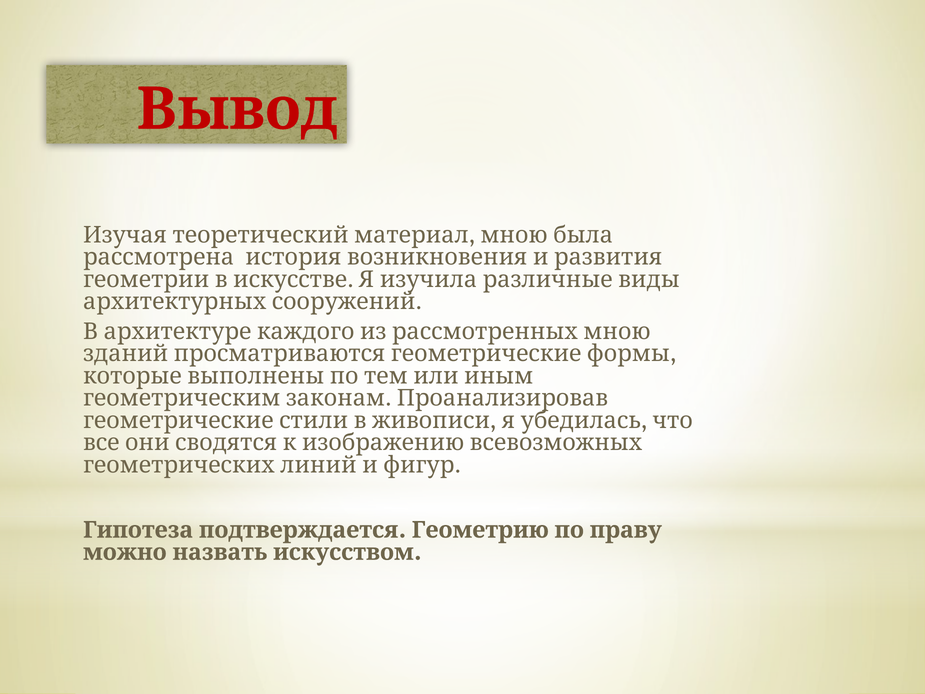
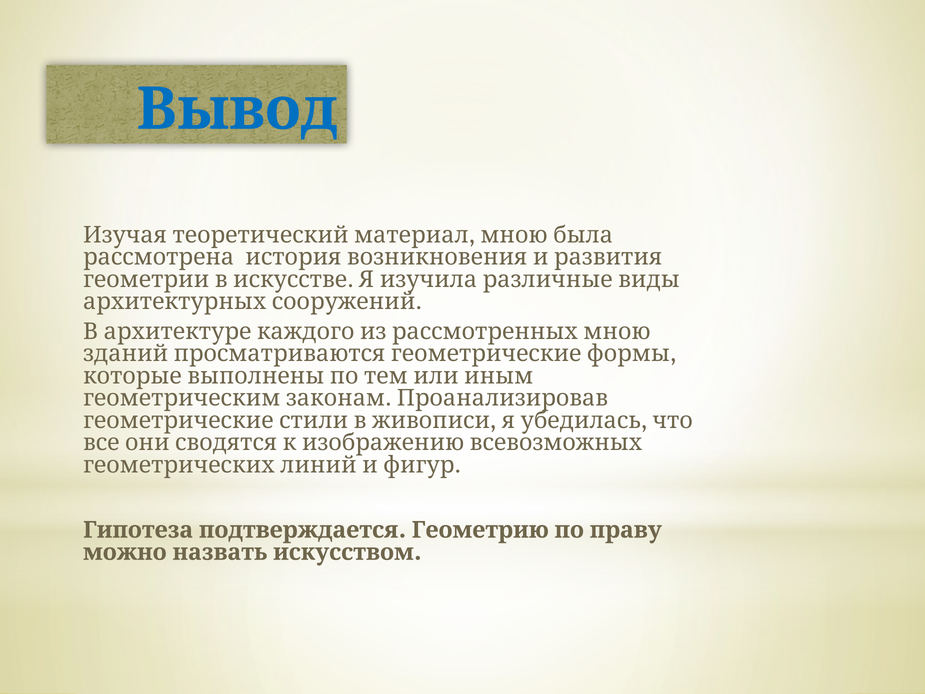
Вывод colour: red -> blue (237, 109)
